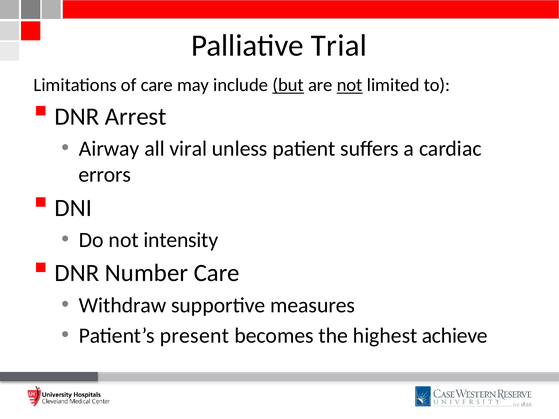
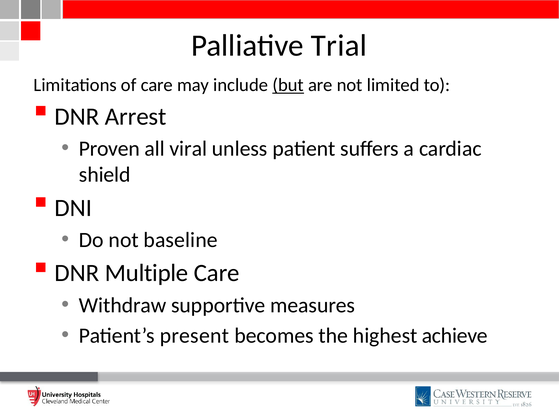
not underline: present -> none (350, 85)
Airway: Airway -> Proven (109, 149)
errors: errors -> shield (105, 175)
intensity: intensity -> baseline (181, 240)
Number: Number -> Multiple (147, 273)
